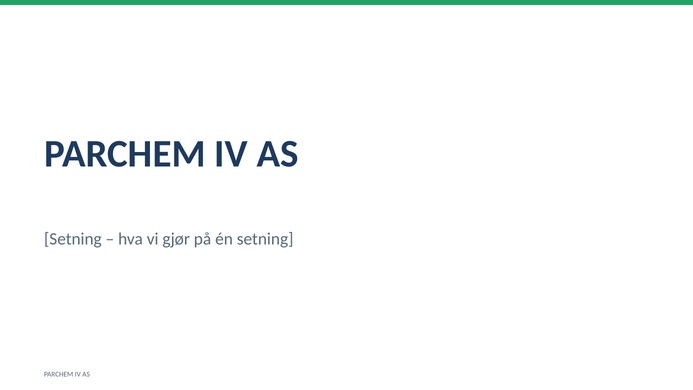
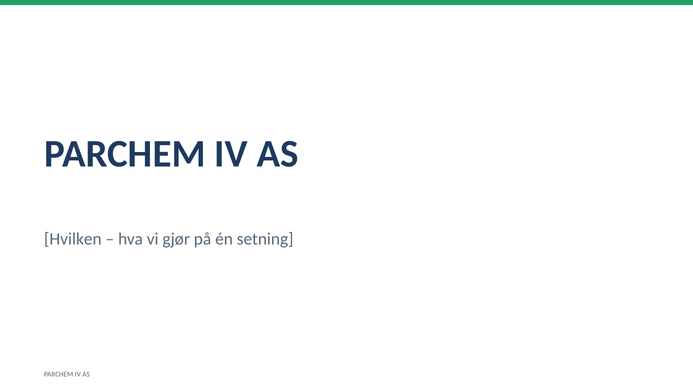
Setning: Setning -> Hvilken (73, 239)
